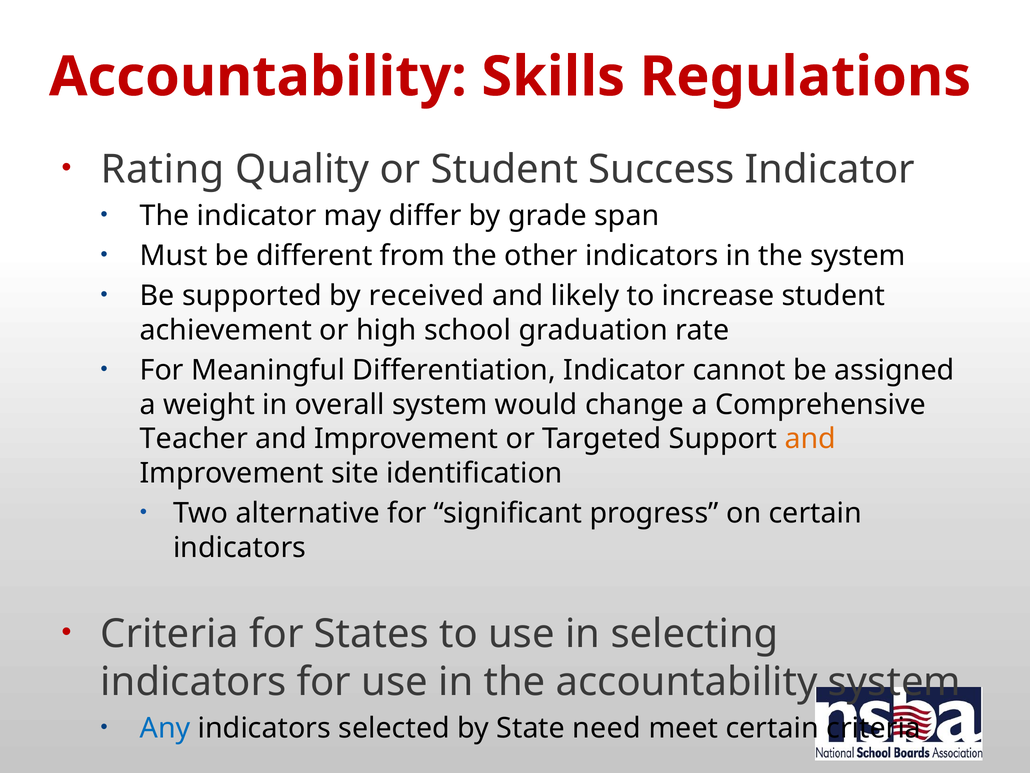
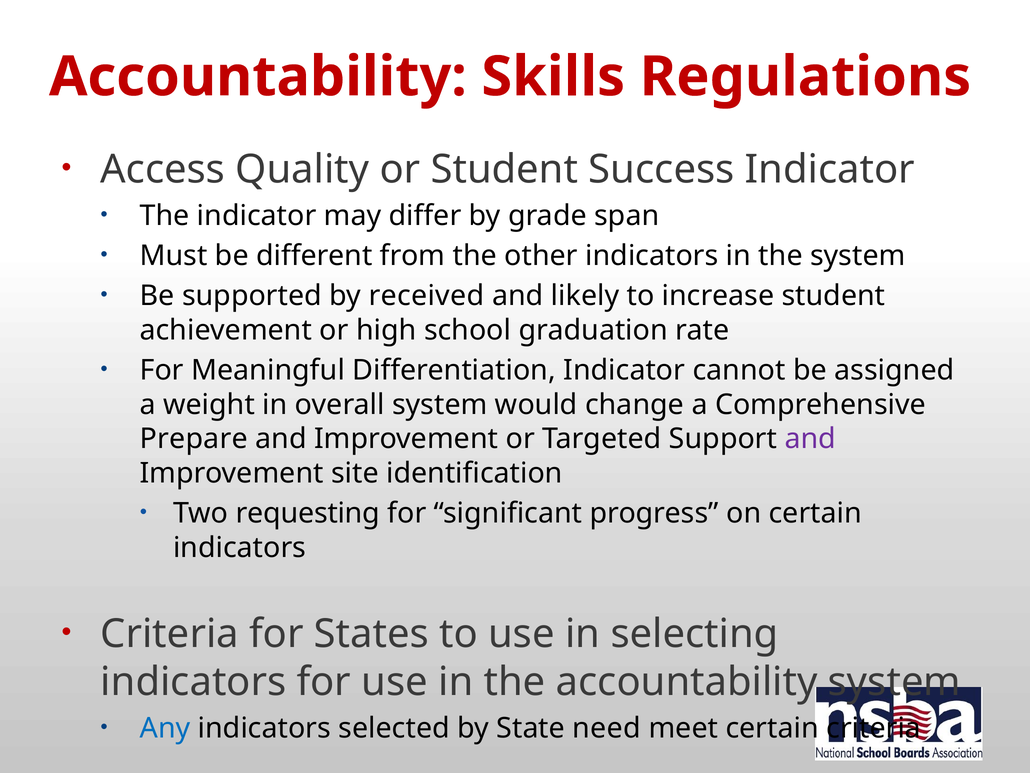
Rating: Rating -> Access (163, 169)
Teacher: Teacher -> Prepare (194, 439)
and colour: orange -> purple (810, 439)
alternative: alternative -> requesting (308, 513)
